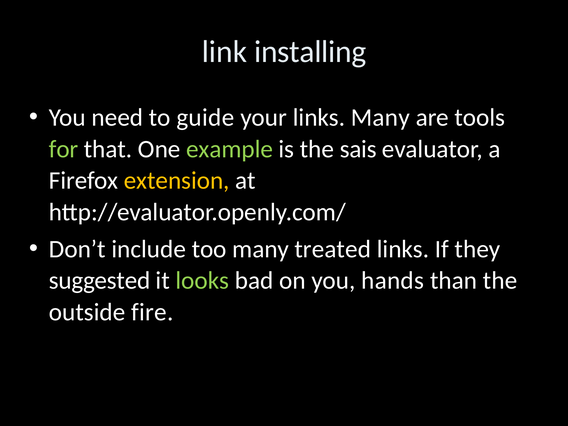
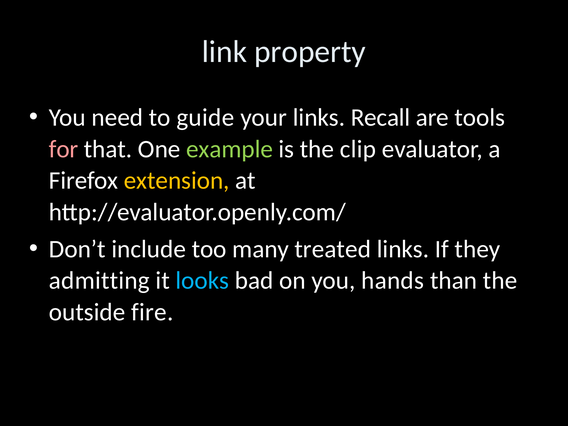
installing: installing -> property (310, 52)
links Many: Many -> Recall (381, 118)
for colour: light green -> pink (64, 149)
sais: sais -> clip (358, 149)
suggested: suggested -> admitting (99, 281)
looks colour: light green -> light blue (202, 281)
